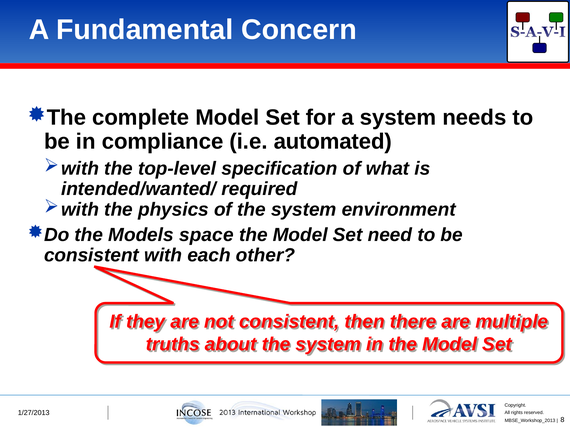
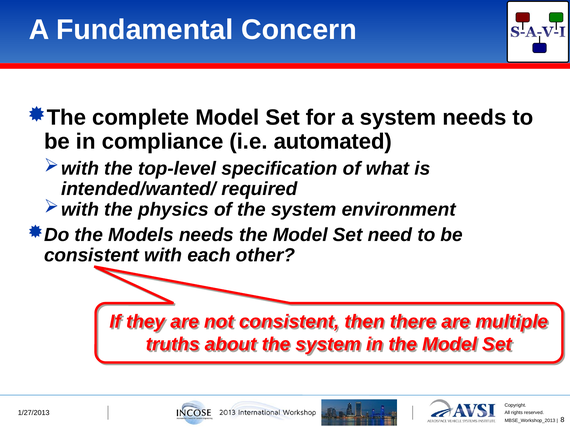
Models space: space -> needs (206, 235)
